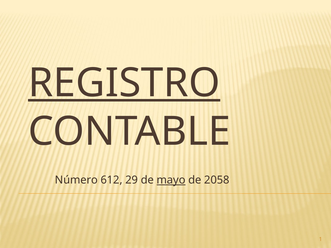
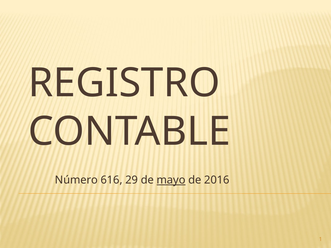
REGISTRO underline: present -> none (124, 83)
612: 612 -> 616 (112, 180)
2058: 2058 -> 2016 (217, 180)
